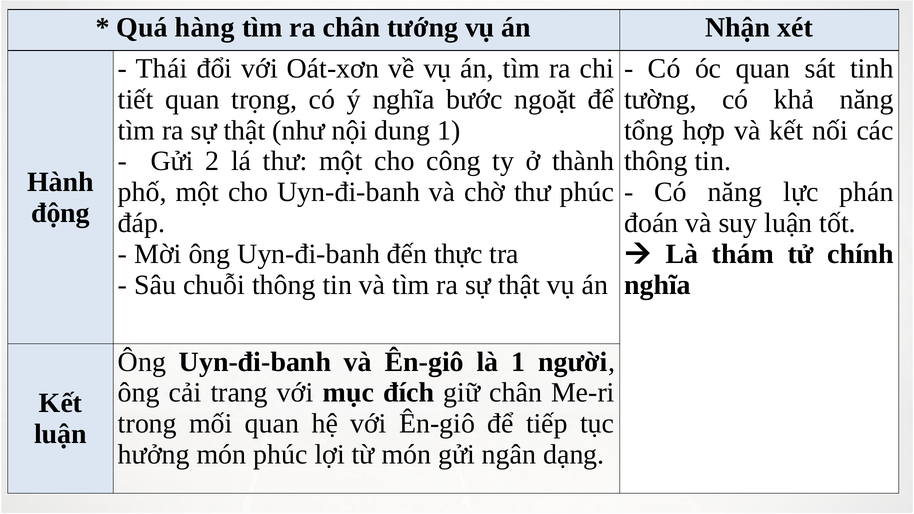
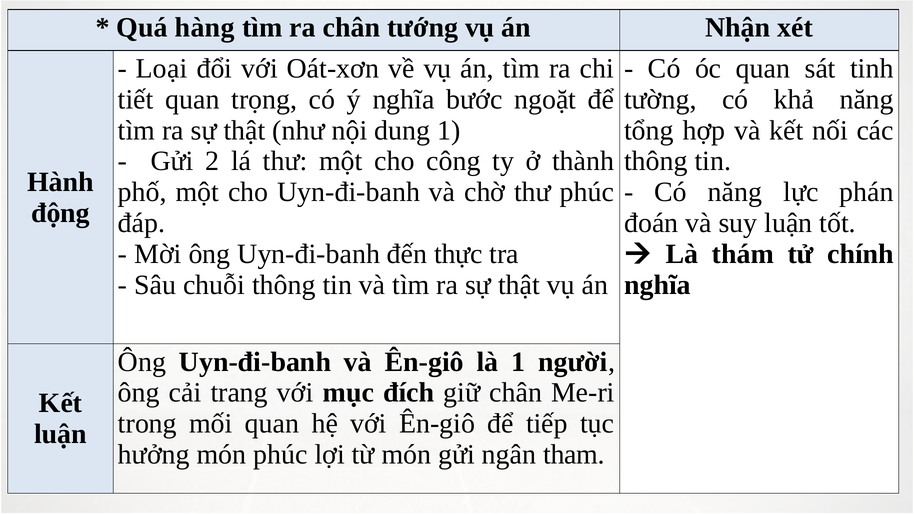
Thái: Thái -> Loại (162, 68)
dạng: dạng -> tham (574, 455)
